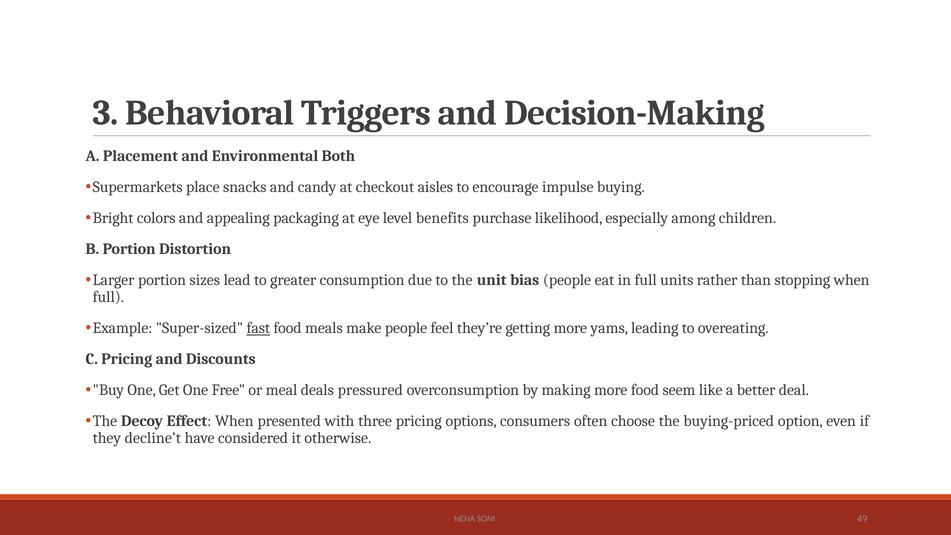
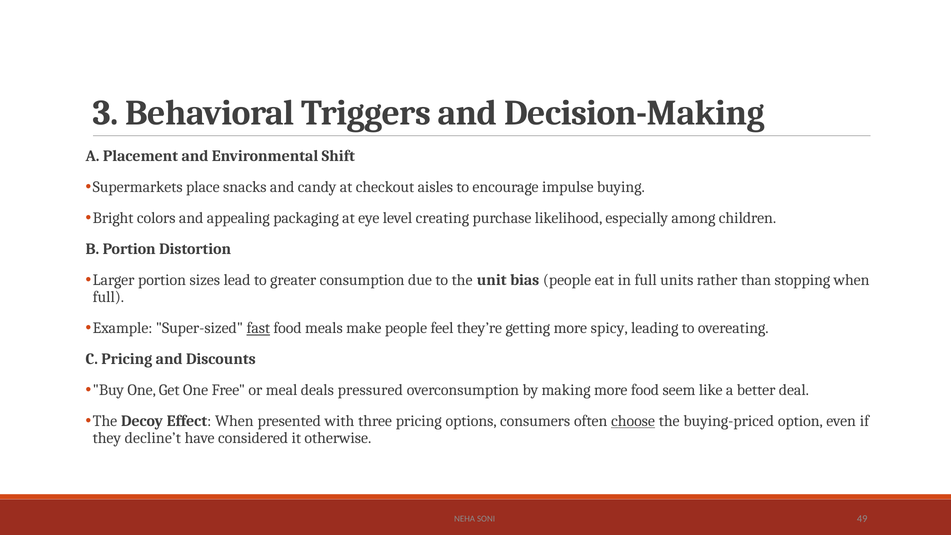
Both: Both -> Shift (338, 156)
benefits: benefits -> creating (442, 218)
yams: yams -> spicy (609, 328)
choose underline: none -> present (633, 421)
